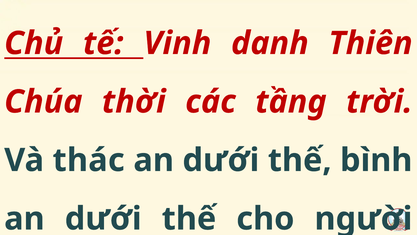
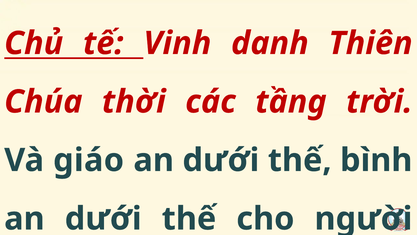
thác: thác -> giáo (89, 160)
